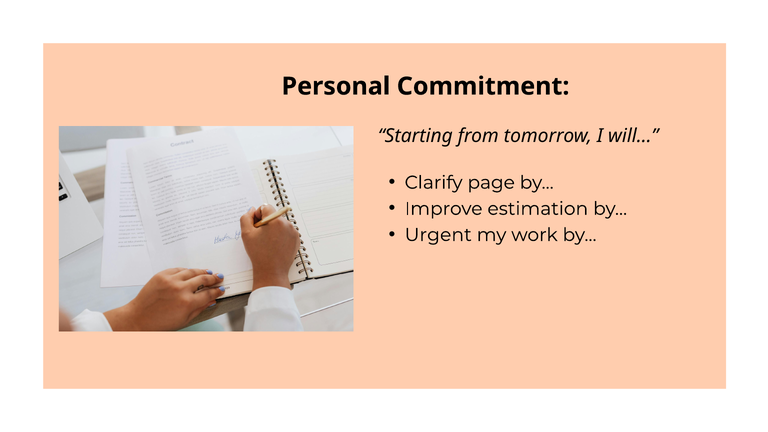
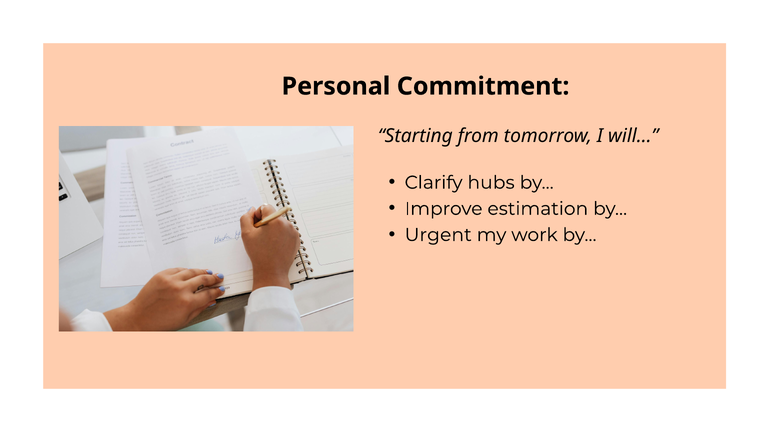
page: page -> hubs (491, 183)
